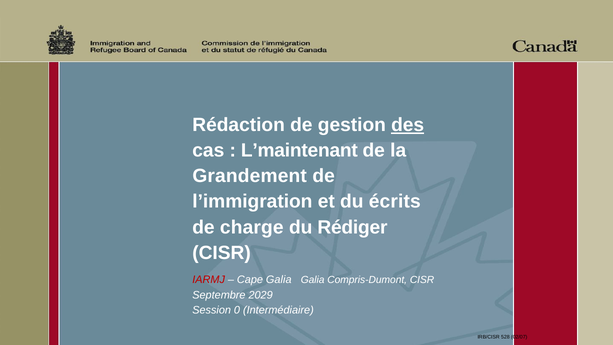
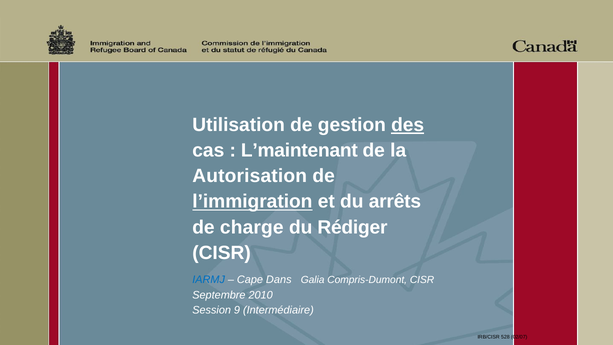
Rédaction: Rédaction -> Utilisation (239, 125)
Grandement: Grandement -> Autorisation (250, 176)
l’immigration underline: none -> present (252, 202)
écrits: écrits -> arrêts (395, 202)
IARMJ colour: red -> blue (209, 280)
Cape Galia: Galia -> Dans (279, 280)
2029: 2029 -> 2010 (261, 295)
0: 0 -> 9 (237, 310)
